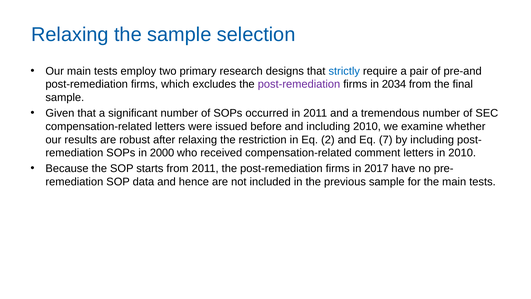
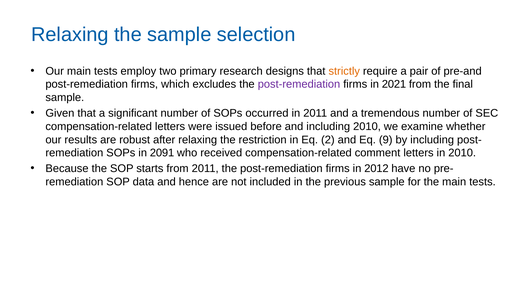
strictly colour: blue -> orange (344, 71)
2034: 2034 -> 2021 (394, 84)
7: 7 -> 9 (386, 140)
2000: 2000 -> 2091 (162, 153)
2017: 2017 -> 2012 (376, 168)
